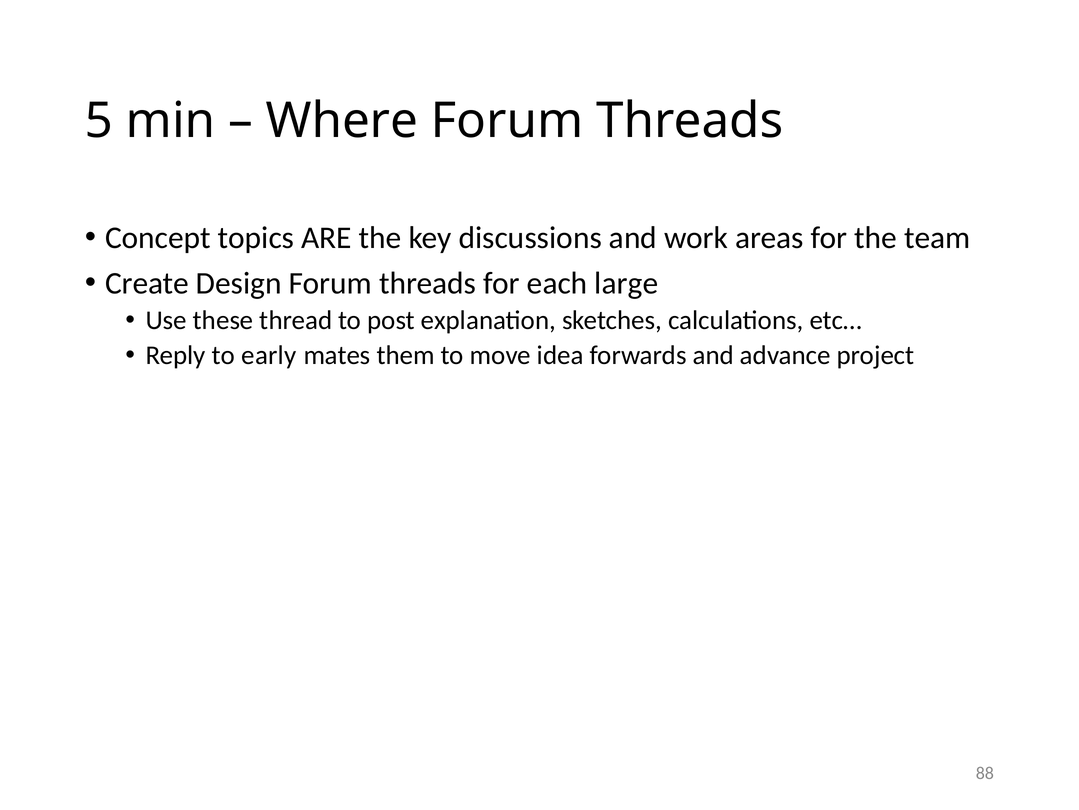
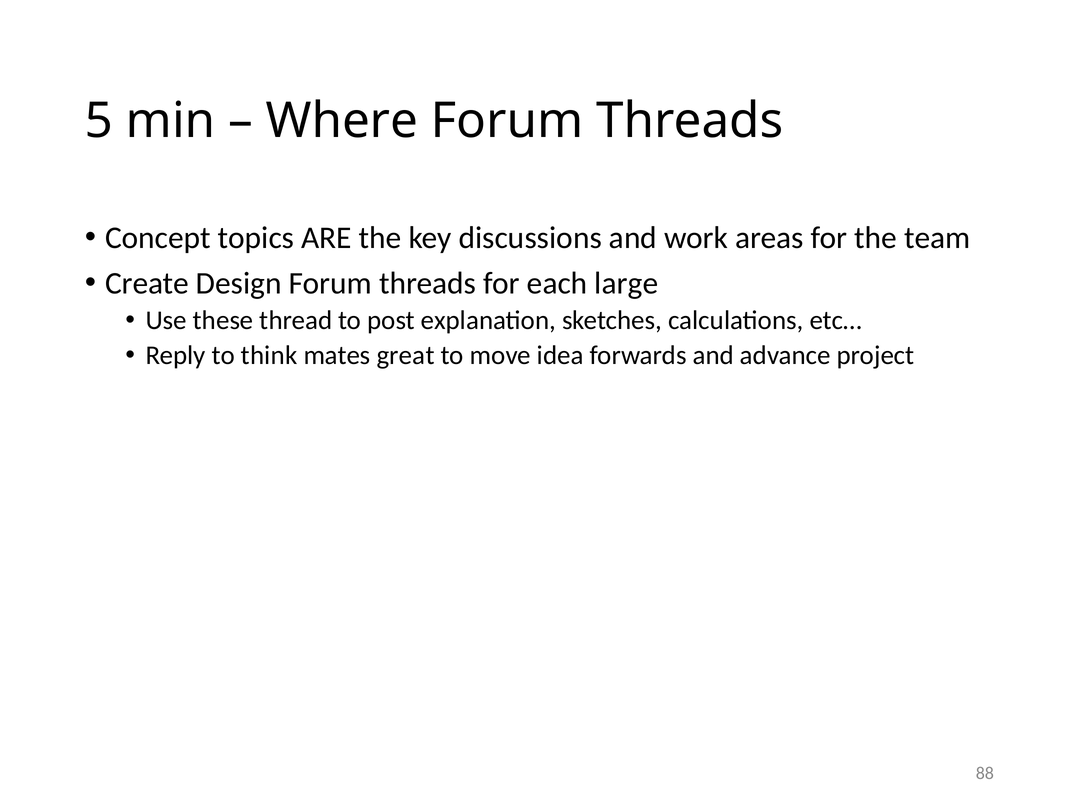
early: early -> think (269, 355)
them: them -> great (406, 355)
